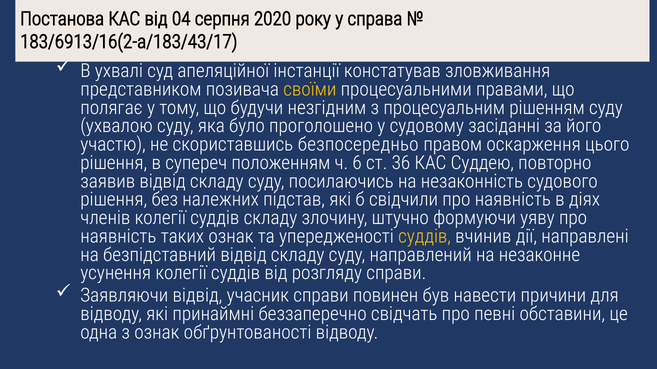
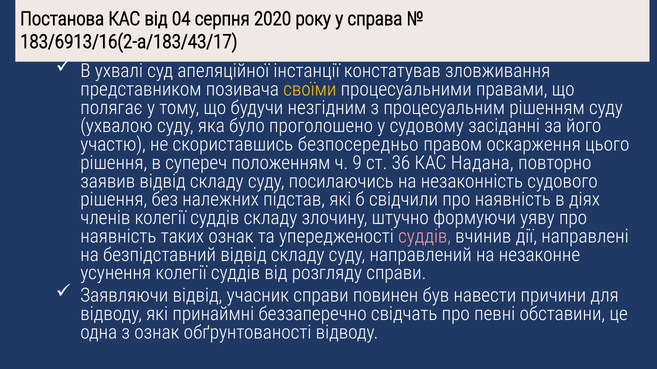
6: 6 -> 9 (357, 163)
Суддею: Суддею -> Надана (482, 163)
суддів colour: yellow -> pink (425, 237)
